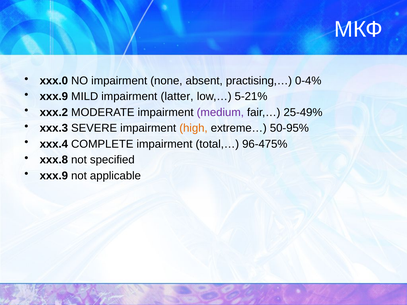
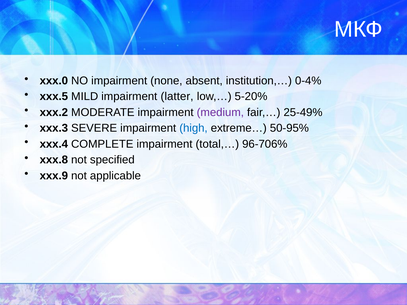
practising,…: practising,… -> institution,… (259, 81)
xxx.9: xxx.9 -> xxx.5 (54, 97)
5-21%: 5-21% -> 5-20% (251, 97)
high colour: orange -> blue (193, 128)
96-475%: 96-475% -> 96-706% (265, 144)
